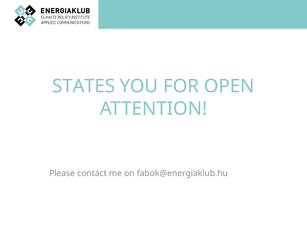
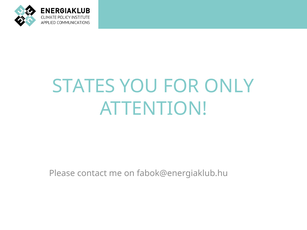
OPEN: OPEN -> ONLY (229, 86)
